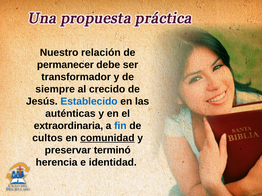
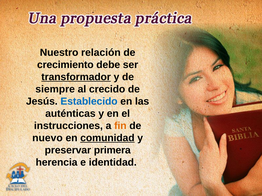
permanecer: permanecer -> crecimiento (65, 65)
transformador underline: none -> present (76, 77)
extraordinaria: extraordinaria -> instrucciones (68, 126)
fin colour: blue -> orange (120, 126)
cultos: cultos -> nuevo (47, 138)
terminó: terminó -> primera (112, 151)
